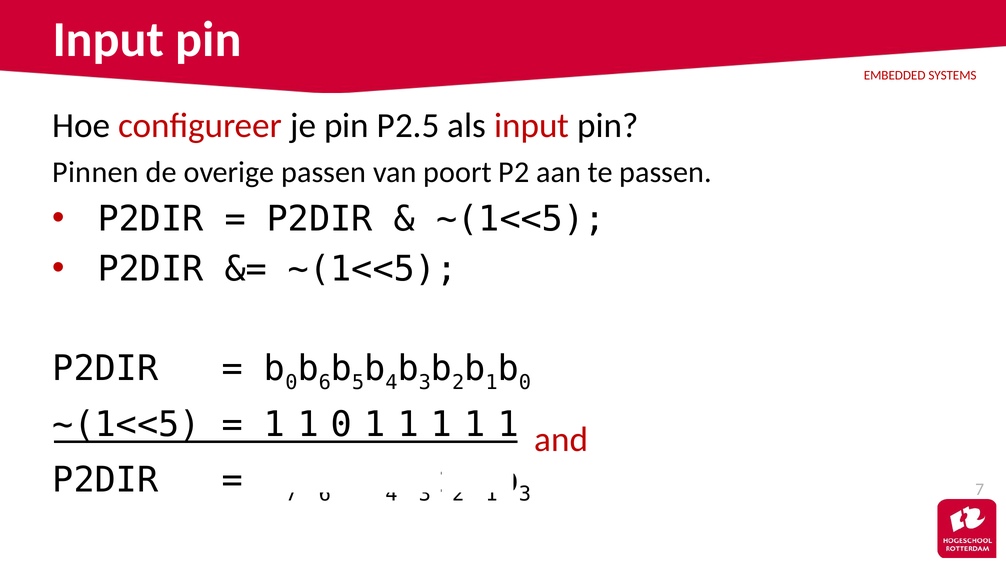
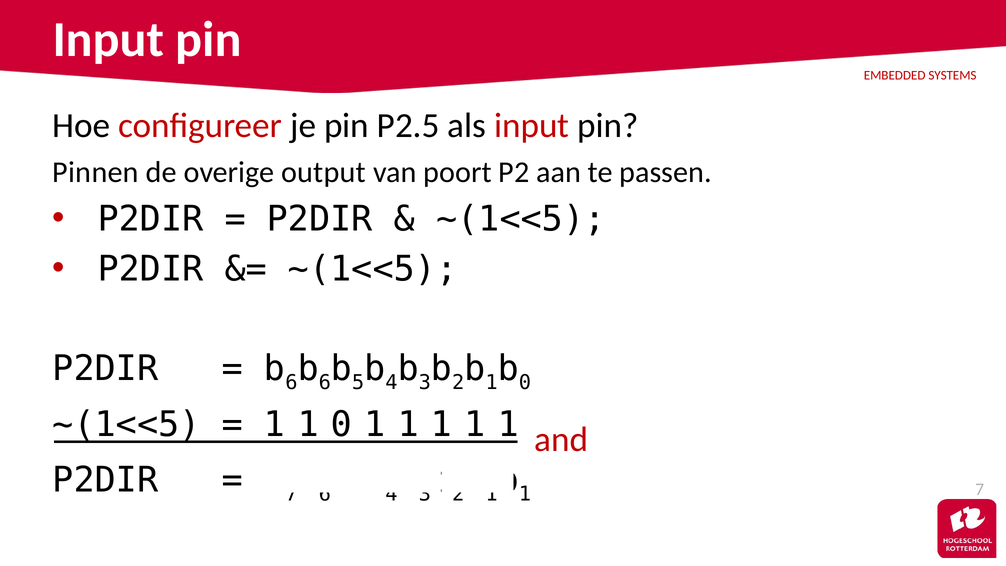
overige passen: passen -> output (324, 172)
0: 0 -> 6 (291, 382)
3: 3 -> 1 (525, 494)
